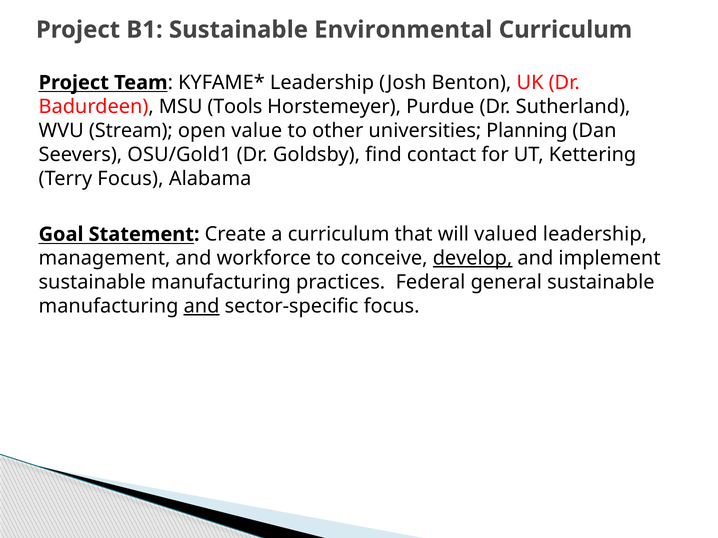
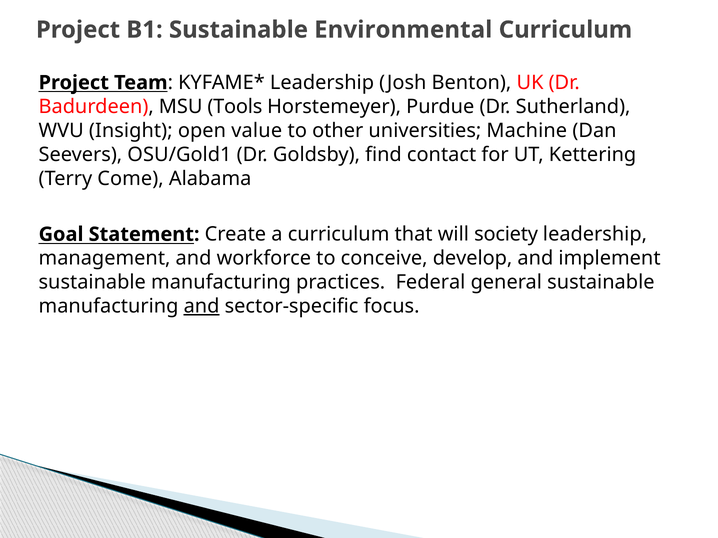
Stream: Stream -> Insight (131, 131)
Planning: Planning -> Machine (527, 131)
Terry Focus: Focus -> Come (131, 179)
valued: valued -> society (506, 235)
develop underline: present -> none (473, 259)
